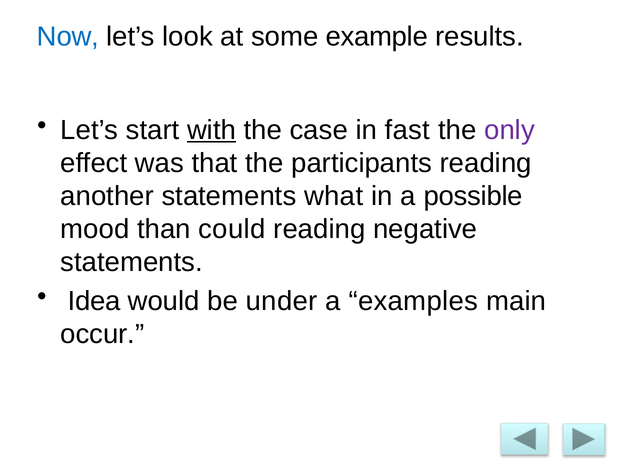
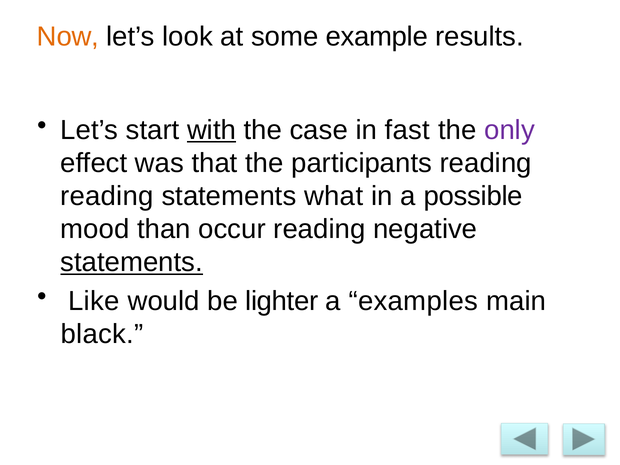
Now colour: blue -> orange (68, 37)
another: another -> reading (107, 196)
could: could -> occur (232, 229)
statements underline: none -> present (132, 262)
Idea: Idea -> Like (94, 301)
under: under -> lighter (282, 301)
occur: occur -> black (102, 334)
